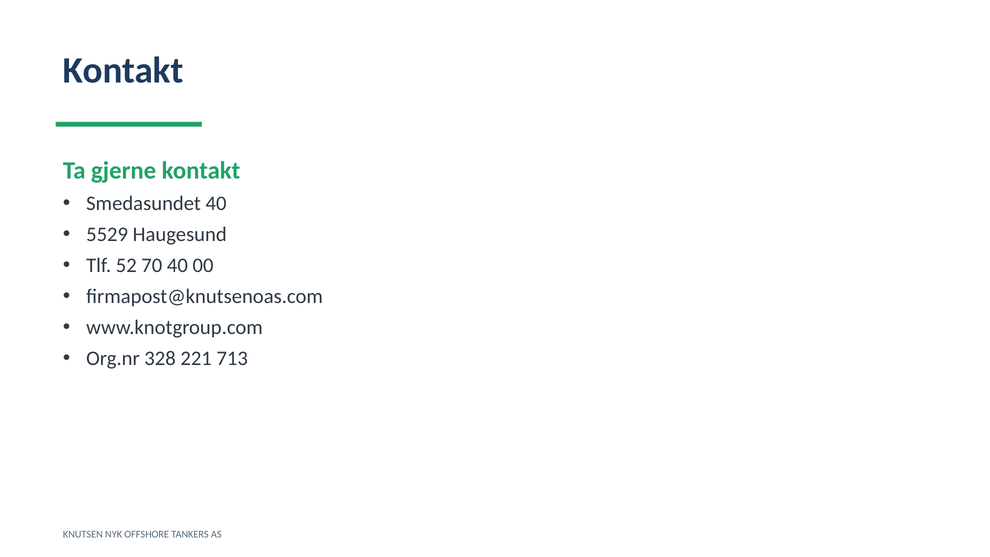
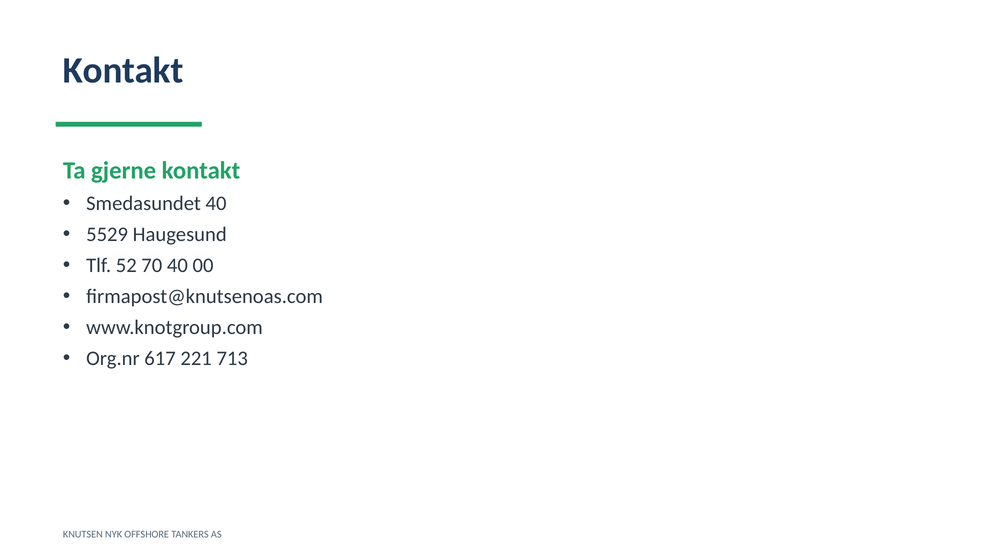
328: 328 -> 617 (160, 358)
